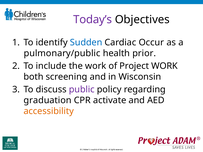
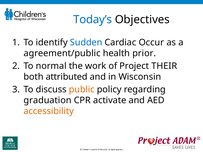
Today’s colour: purple -> blue (93, 20)
pulmonary/public: pulmonary/public -> agreement/public (62, 53)
include: include -> normal (51, 66)
Project WORK: WORK -> THEIR (164, 66)
screening: screening -> attributed (67, 77)
public colour: purple -> orange (82, 90)
